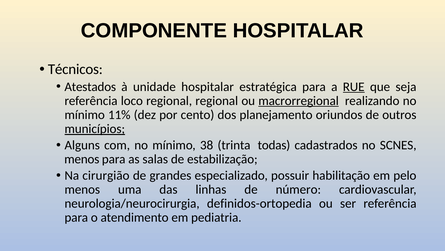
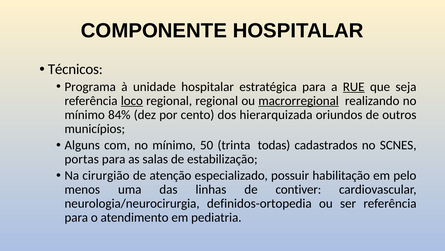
Atestados: Atestados -> Programa (90, 87)
loco underline: none -> present (132, 101)
11%: 11% -> 84% (119, 115)
planejamento: planejamento -> hierarquizada (276, 115)
municípios underline: present -> none (95, 129)
38: 38 -> 50 (207, 145)
menos: menos -> portas (82, 159)
grandes: grandes -> atenção (170, 175)
número: número -> contiver (298, 189)
